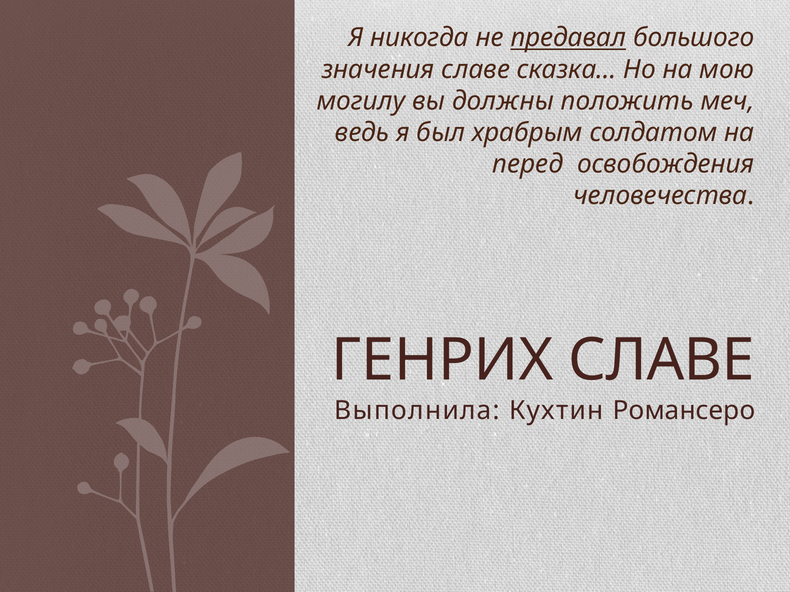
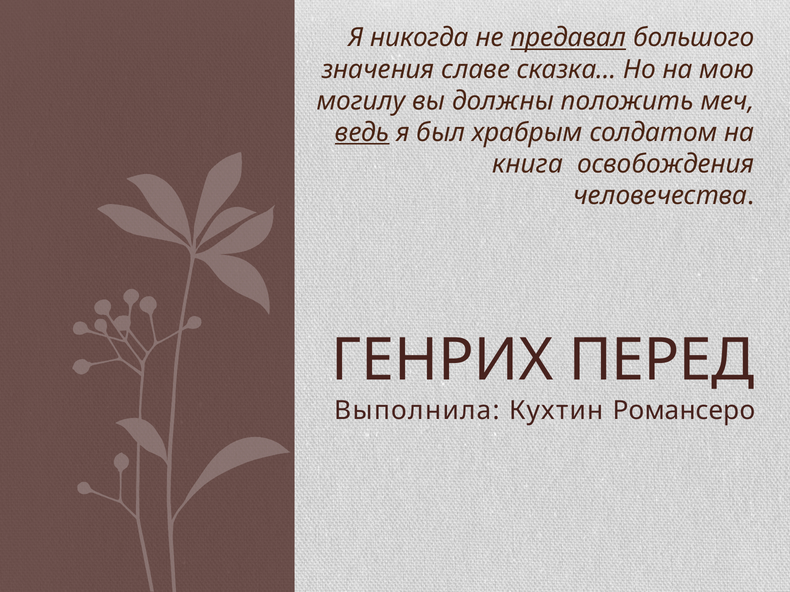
ведь underline: none -> present (362, 133)
перед: перед -> книга (528, 164)
ГЕНРИХ СЛАВЕ: СЛАВЕ -> ПЕРЕД (662, 360)
